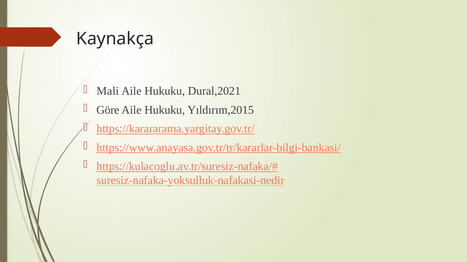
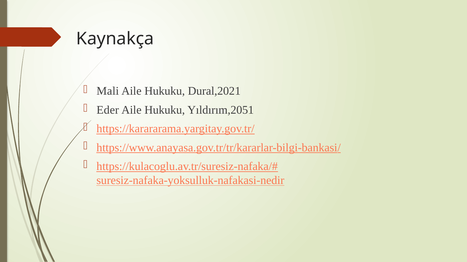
Göre: Göre -> Eder (108, 110)
Yıldırım,2015: Yıldırım,2015 -> Yıldırım,2051 (221, 110)
